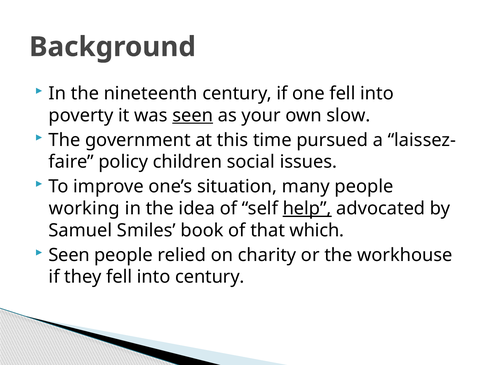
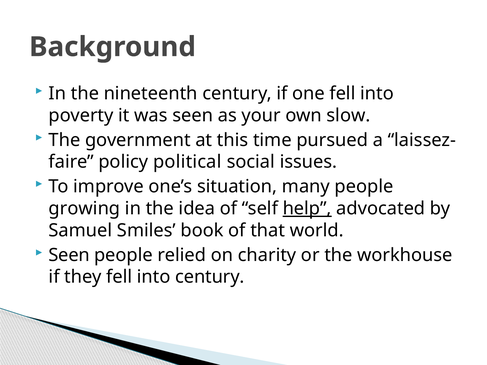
seen underline: present -> none (193, 115)
children: children -> political (187, 162)
working: working -> growing (84, 209)
which: which -> world (317, 231)
